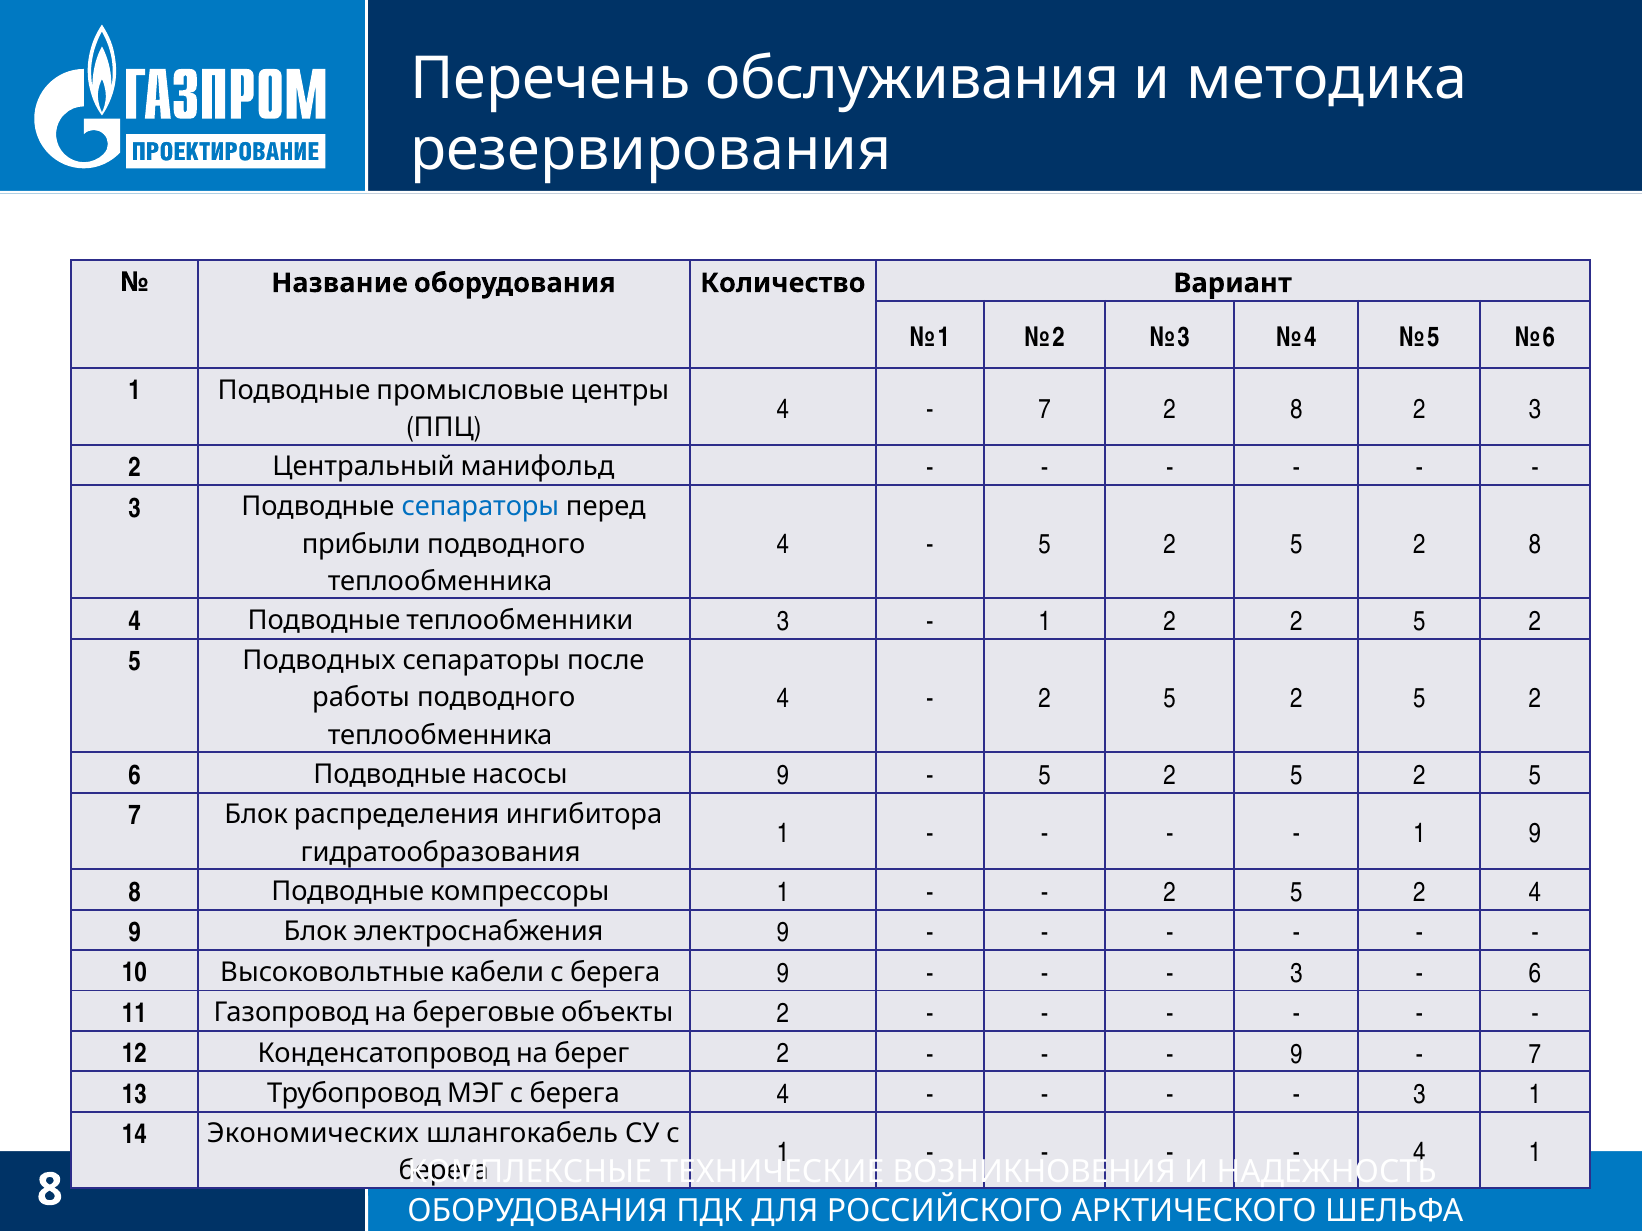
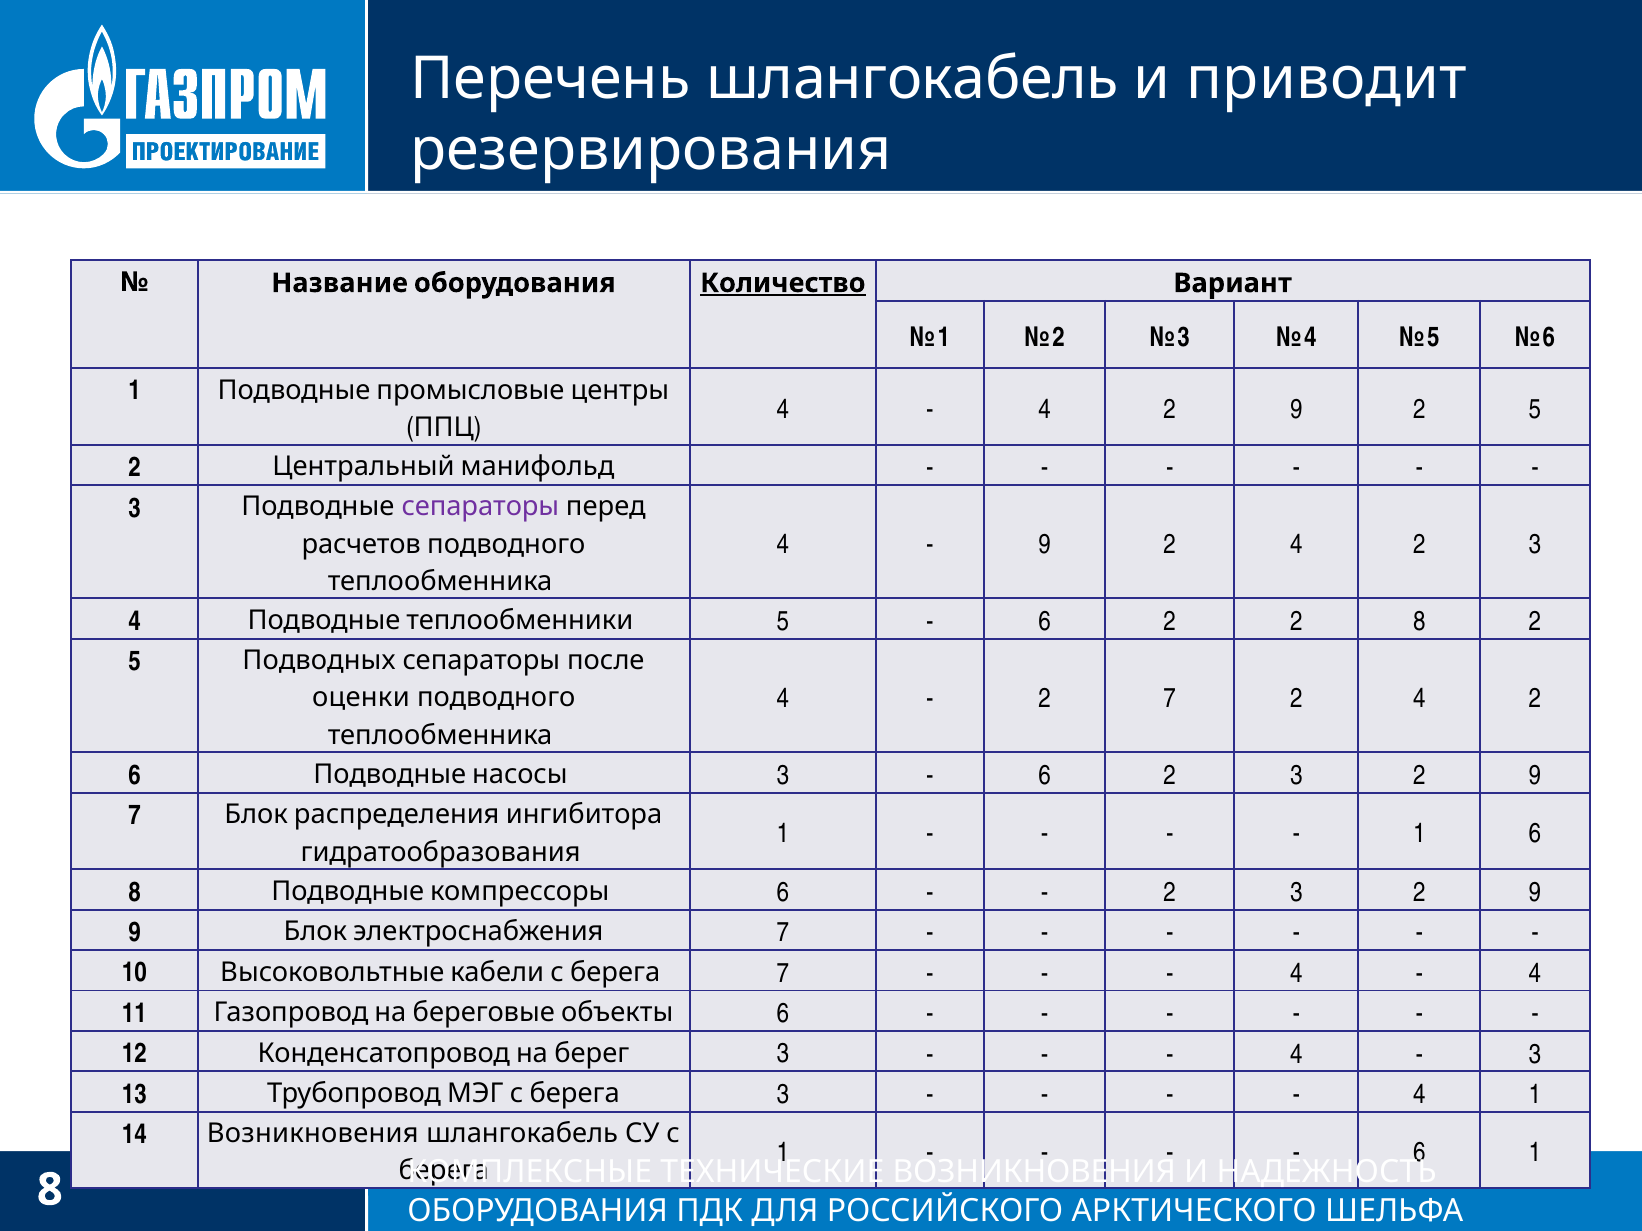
Перечень обслуживания: обслуживания -> шлангокабель (913, 79)
методика: методика -> приводит (1327, 79)
Количество underline: none -> present (783, 283)
7: 7 -> 4 (1045, 409)
8: 8 -> 9 (1296, 409)
3: 3 -> 5 (1535, 409)
сепараторы colour: blue -> purple (480, 507)
5: 5 -> 9 (1045, 545)
5: 5 -> 4 (1296, 545)
8: 8 -> 3 (1535, 545)
прибыли: прибыли -> расчетов (361, 544)
3: 3 -> 5 (783, 622)
1: 1 -> 6 (1045, 622)
2 2 5: 5 -> 8 (1419, 622)
5: 5 -> 7 (1170, 699)
5: 5 -> 4 (1419, 699)
работы: работы -> оценки (361, 698)
9: 9 -> 3 (783, 775)
5: 5 -> 6 (1045, 776)
5: 5 -> 3 (1296, 776)
5: 5 -> 9 (1535, 776)
1 9: 9 -> 6 (1535, 834)
1: 1 -> 6 (783, 893)
5: 5 -> 3 (1296, 893)
4: 4 -> 9 (1535, 893)
9: 9 -> 7 (783, 933)
9: 9 -> 7 (783, 973)
3: 3 -> 4 (1296, 974)
6: 6 -> 4 (1535, 974)
2: 2 -> 6 (783, 1014)
2: 2 -> 3 (783, 1054)
9: 9 -> 4 (1296, 1054)
7: 7 -> 3 (1535, 1054)
4: 4 -> 3 (783, 1095)
3: 3 -> 4 (1419, 1095)
14 Экономических: Экономических -> Возникновения (313, 1134)
4: 4 -> 6 (1419, 1153)
